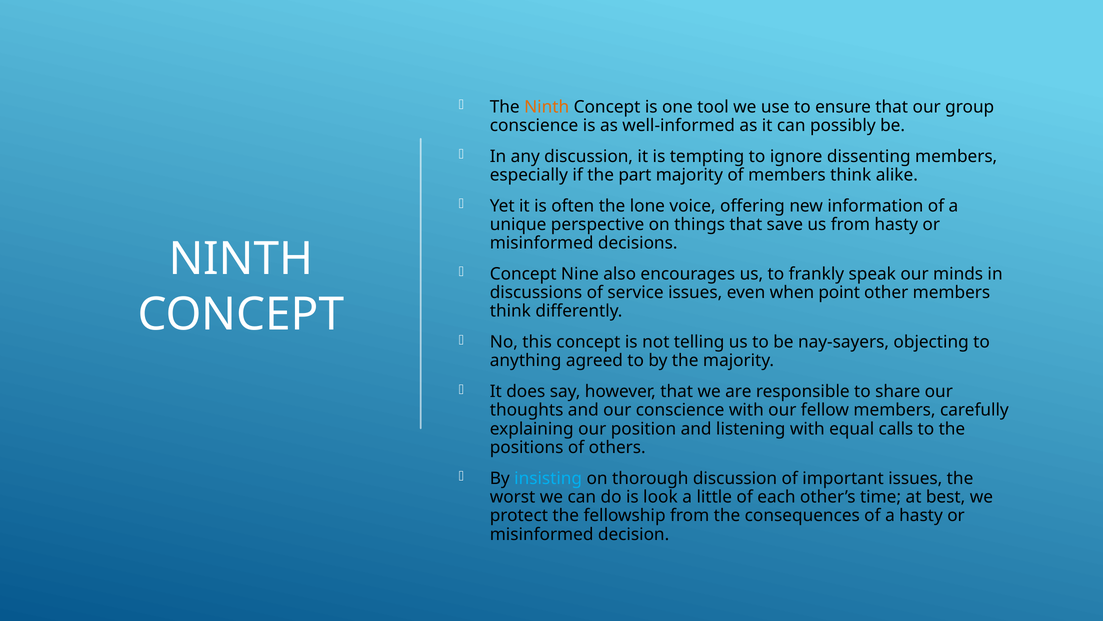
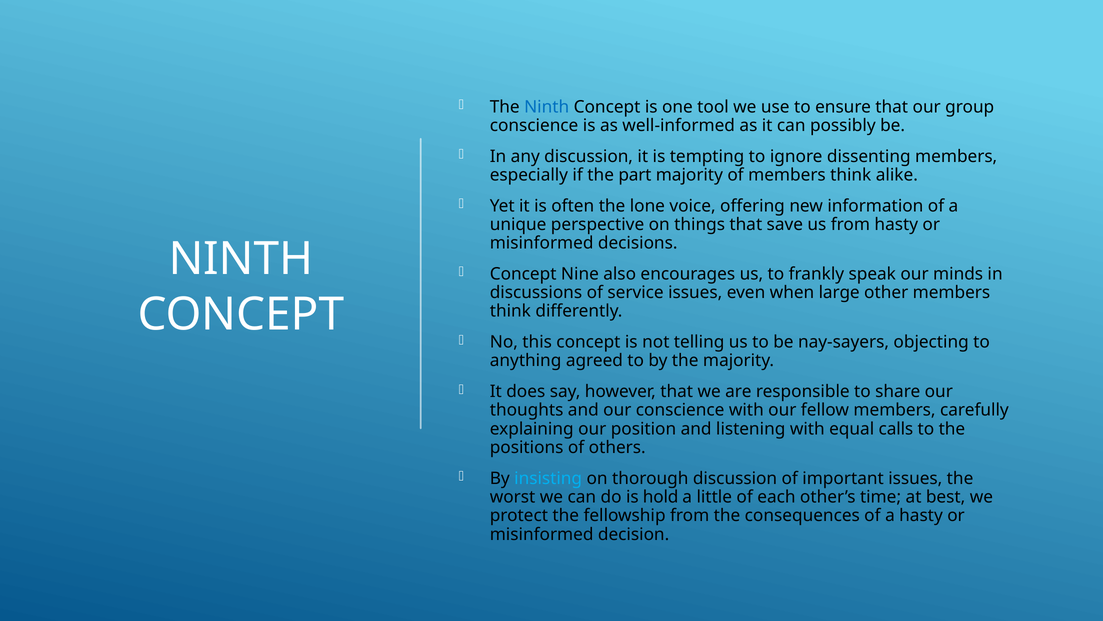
Ninth colour: orange -> blue (547, 107)
point: point -> large (839, 292)
look: look -> hold (661, 497)
